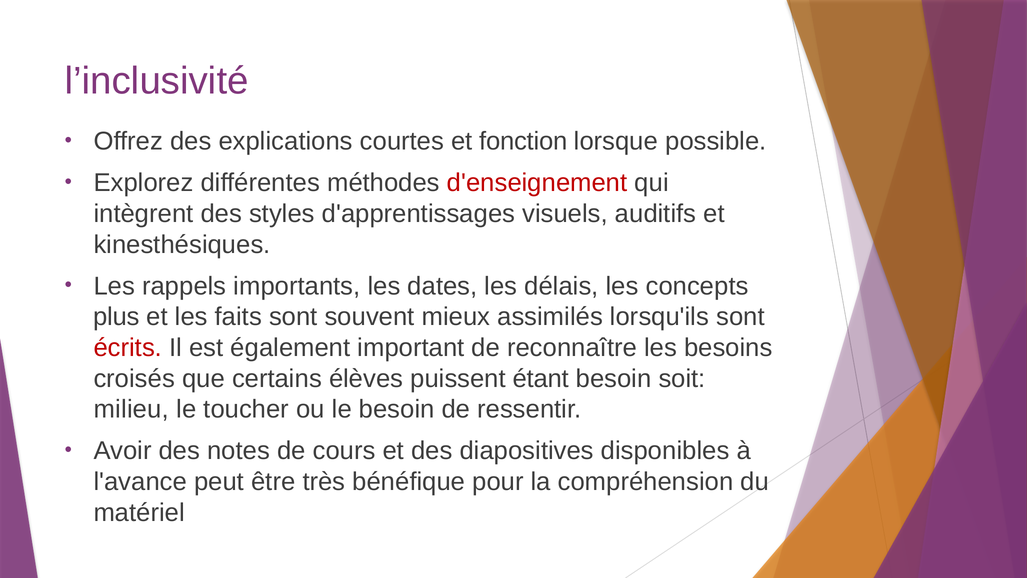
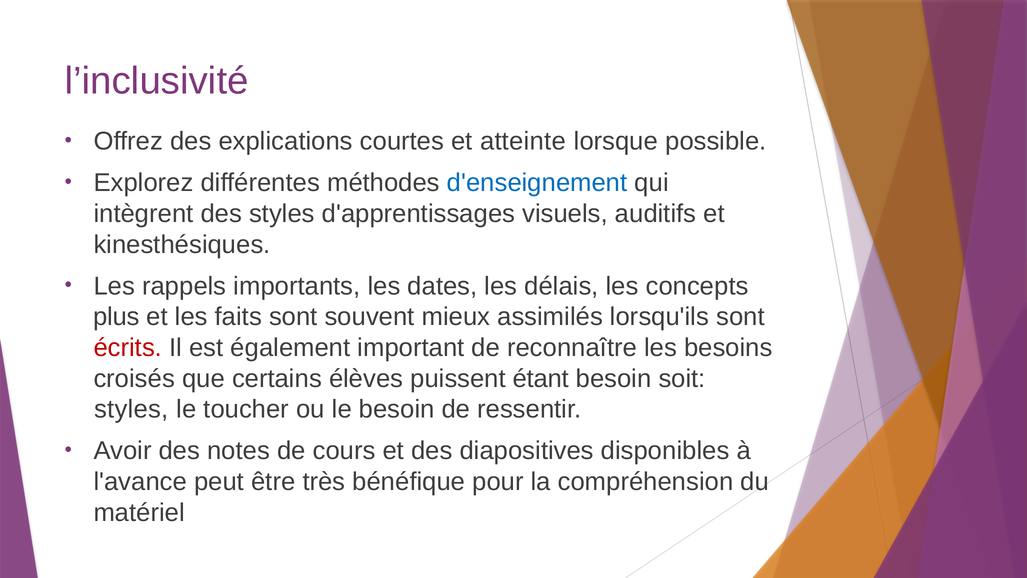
fonction: fonction -> atteinte (523, 141)
d'enseignement colour: red -> blue (537, 183)
milieu: milieu -> styles (131, 409)
